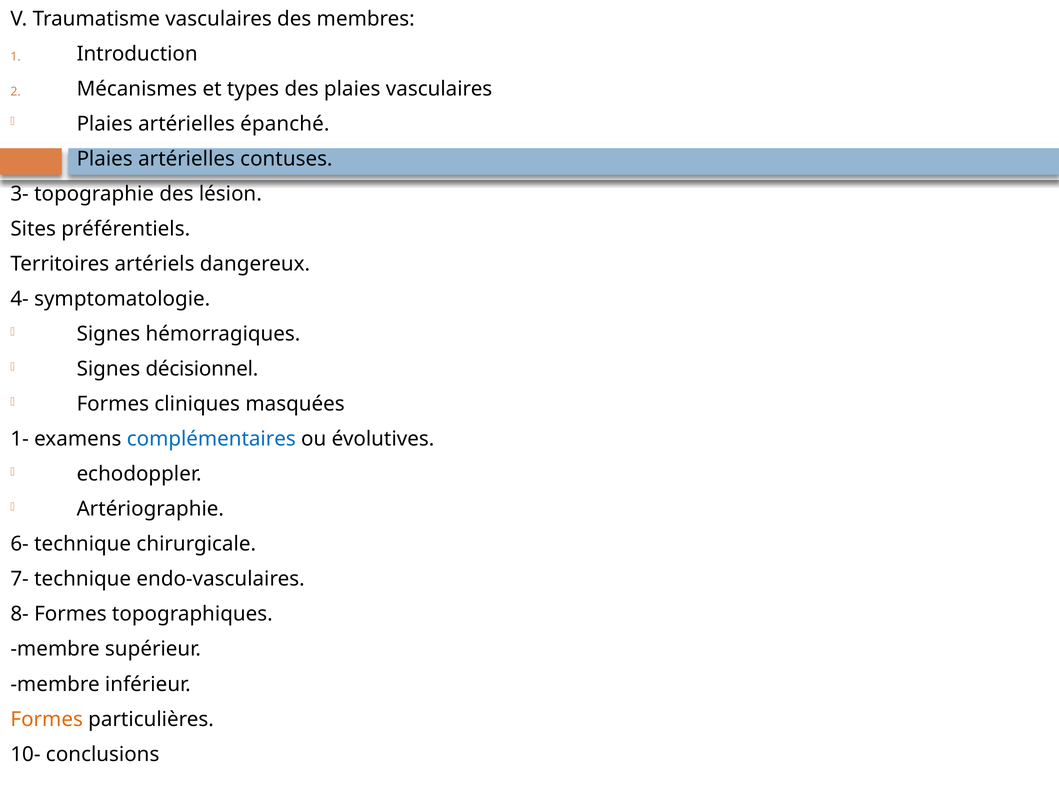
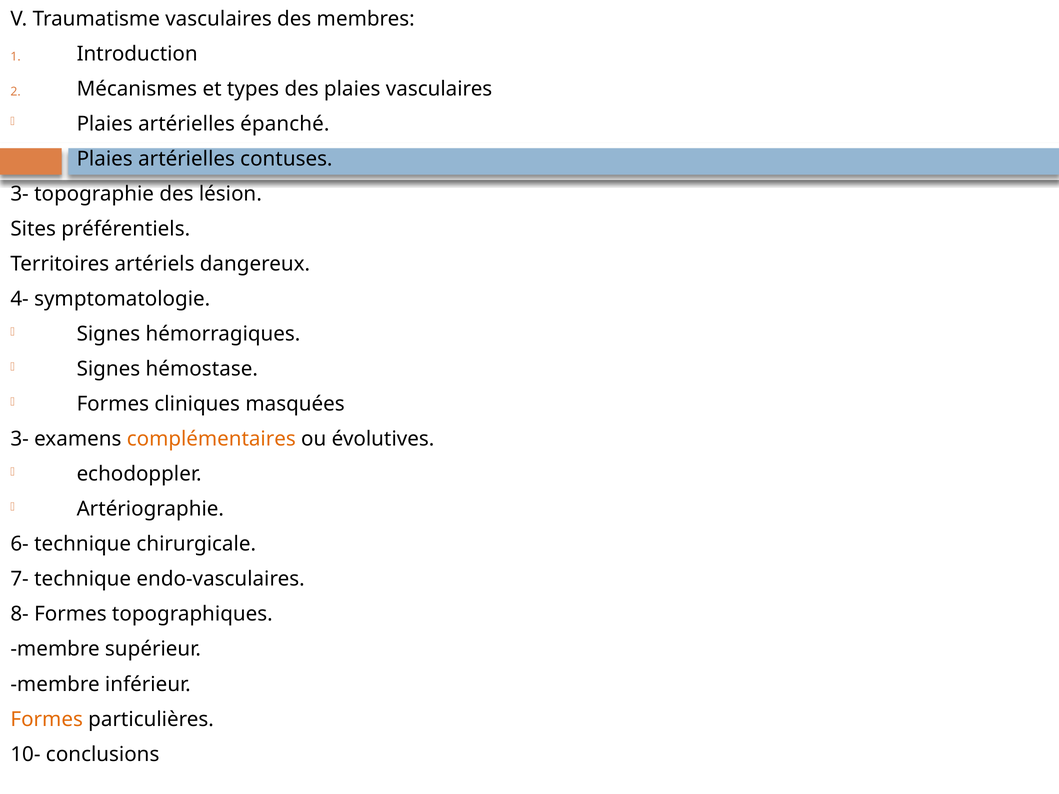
décisionnel: décisionnel -> hémostase (202, 369)
1-: 1- -> 3- (20, 439)
complémentaires colour: blue -> orange (211, 439)
